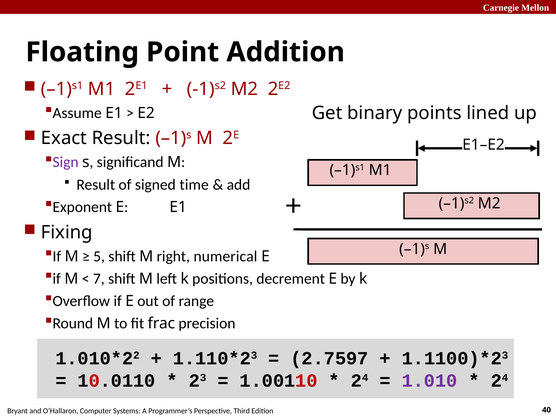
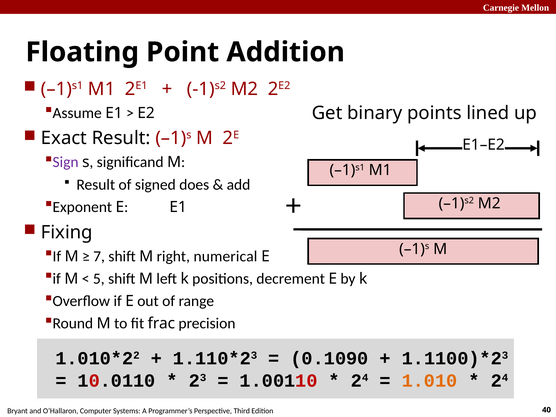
time: time -> does (194, 185)
5: 5 -> 7 (99, 256)
7: 7 -> 5 (99, 279)
2.7597: 2.7597 -> 0.1090 (329, 358)
1.010 colour: purple -> orange (430, 381)
